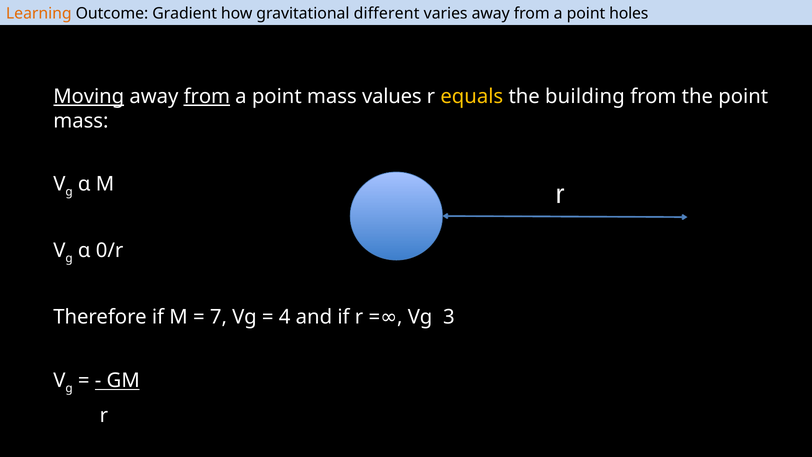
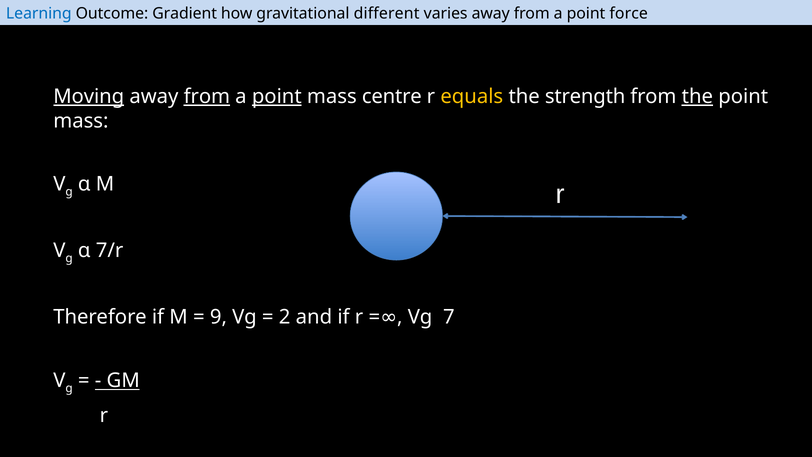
Learning colour: orange -> blue (39, 14)
holes: holes -> force (629, 14)
point underline: none -> present (277, 96)
values: values -> centre (392, 96)
building: building -> strength (585, 96)
the underline: none -> present (697, 96)
0/r: 0/r -> 7/r (110, 251)
3: 3 -> 7 (449, 317)
7: 7 -> 9 (218, 317)
4: 4 -> 2 (285, 317)
